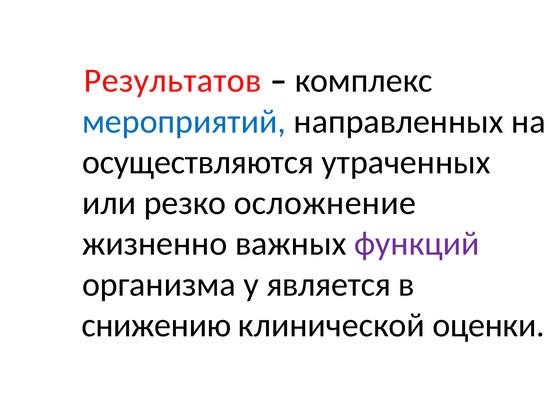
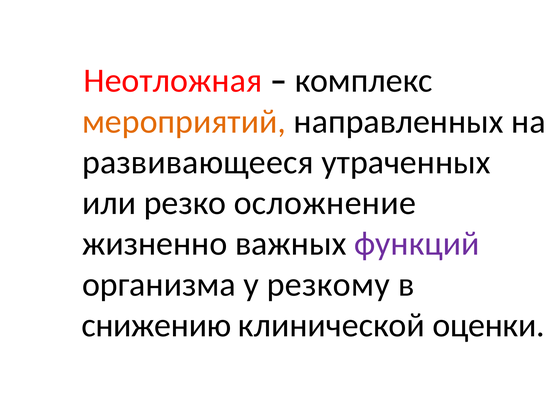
Результатов: Результатов -> Неотложная (173, 81)
мероприятий colour: blue -> orange (184, 122)
осуществляются: осуществляются -> развивающееся (198, 162)
является: является -> резкому (328, 285)
